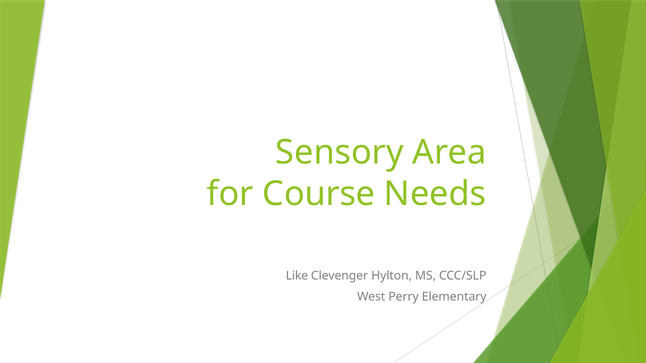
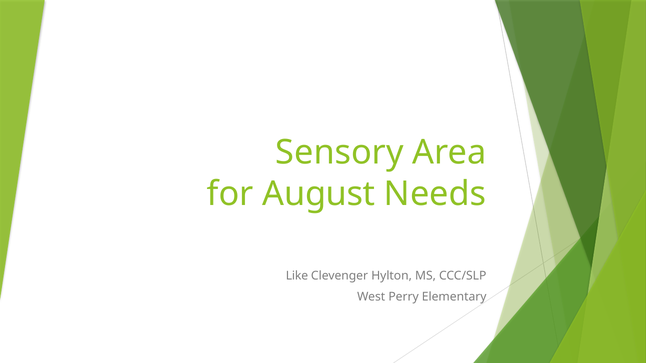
Course: Course -> August (319, 194)
